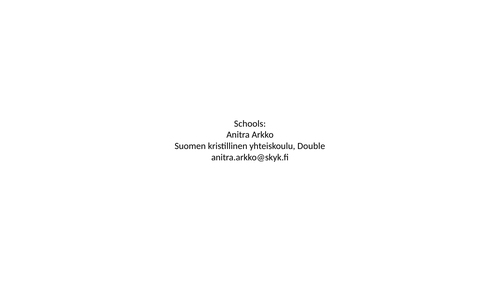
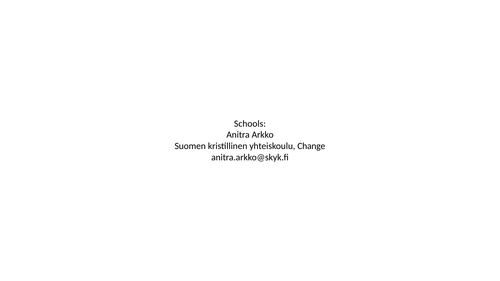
Double: Double -> Change (311, 146)
